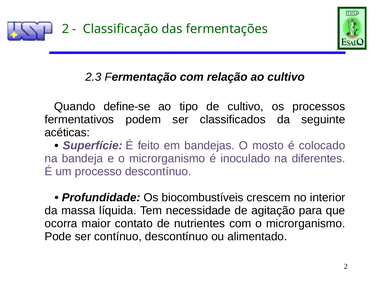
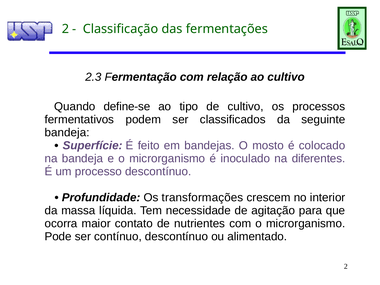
acéticas: acéticas -> bandeja (67, 133)
biocombustíveis: biocombustíveis -> transformações (202, 198)
